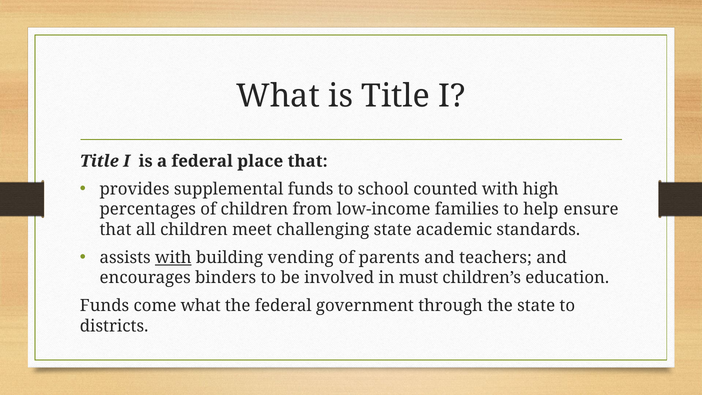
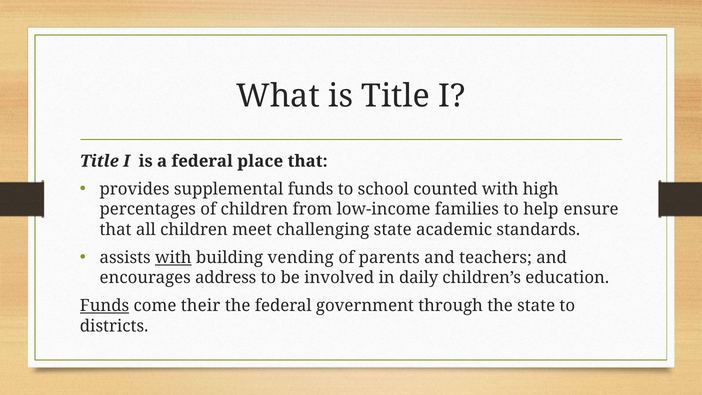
binders: binders -> address (226, 278)
must: must -> daily (419, 278)
Funds underline: none -> present (104, 306)
come what: what -> their (201, 306)
